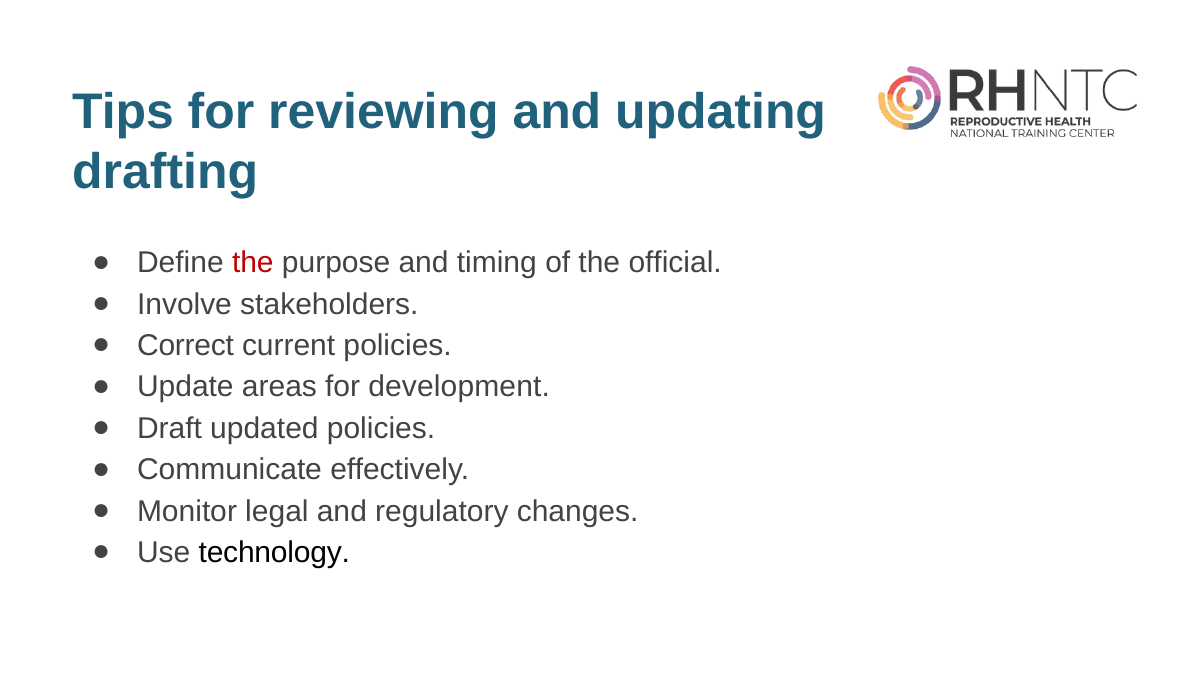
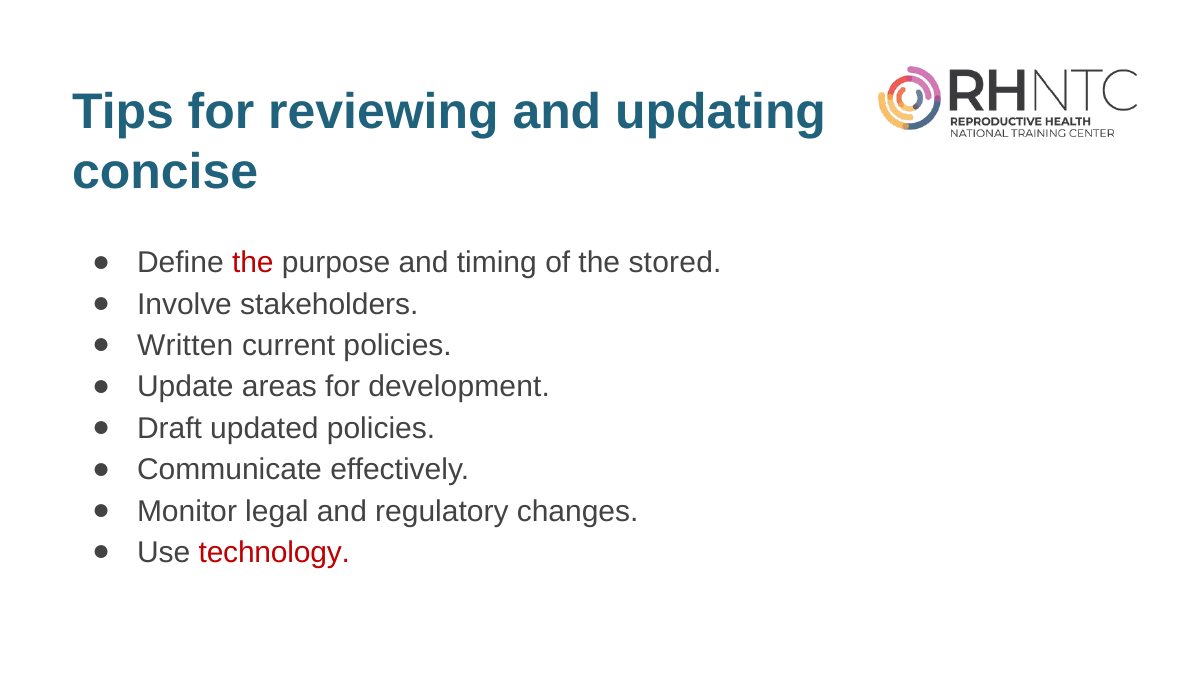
drafting: drafting -> concise (165, 172)
official: official -> stored (675, 263)
Correct: Correct -> Written (185, 346)
technology colour: black -> red (274, 553)
